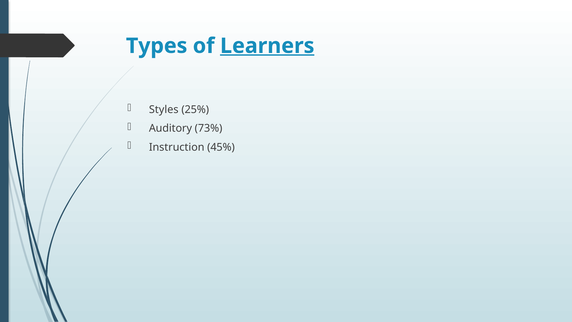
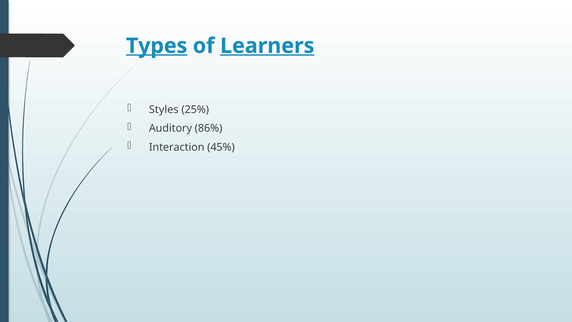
Types underline: none -> present (157, 46)
73%: 73% -> 86% (209, 128)
Instruction: Instruction -> Interaction (177, 147)
